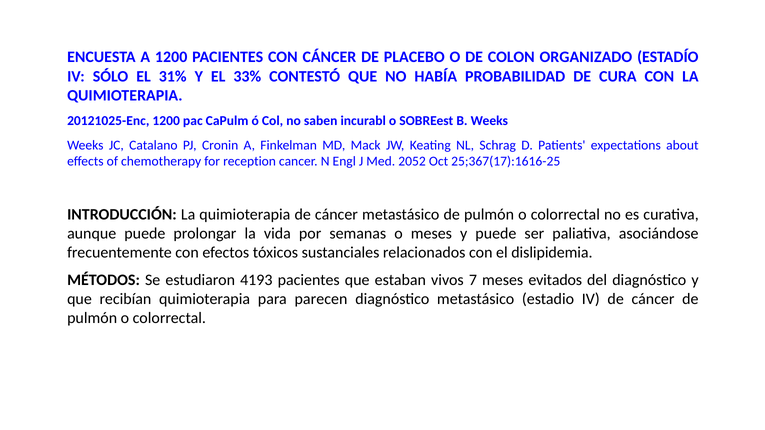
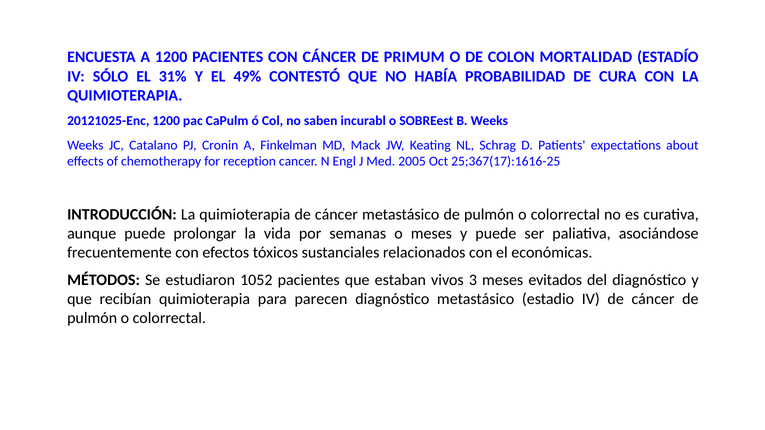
PLACEBO: PLACEBO -> PRIMUM (414, 57)
ORGANIZADO: ORGANIZADO -> MORTALIDAD (586, 57)
33%: 33% -> 49% (247, 76)
2052: 2052 -> 2005 (412, 162)
dislipidemia: dislipidemia -> económicas (552, 253)
4193: 4193 -> 1052 (256, 280)
7: 7 -> 3 (473, 280)
